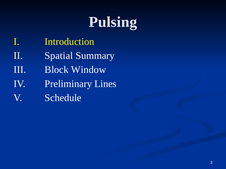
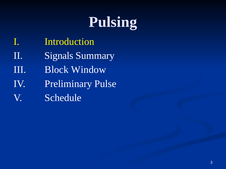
Spatial: Spatial -> Signals (59, 56)
Lines: Lines -> Pulse (105, 84)
